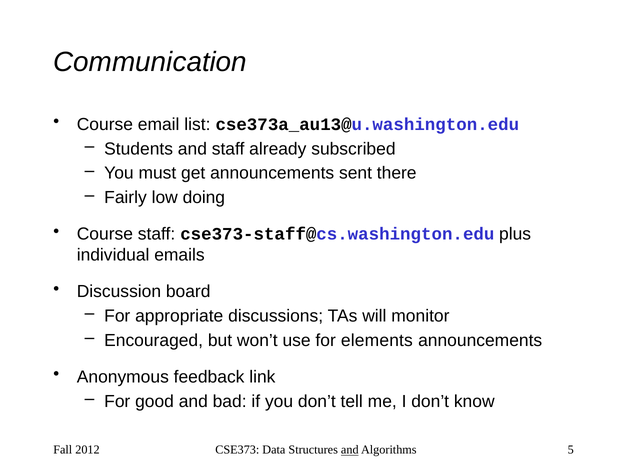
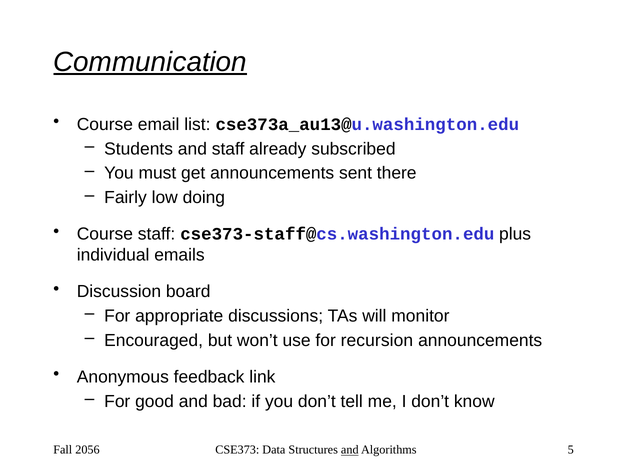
Communication underline: none -> present (150, 62)
elements: elements -> recursion (377, 341)
2012: 2012 -> 2056 (87, 450)
